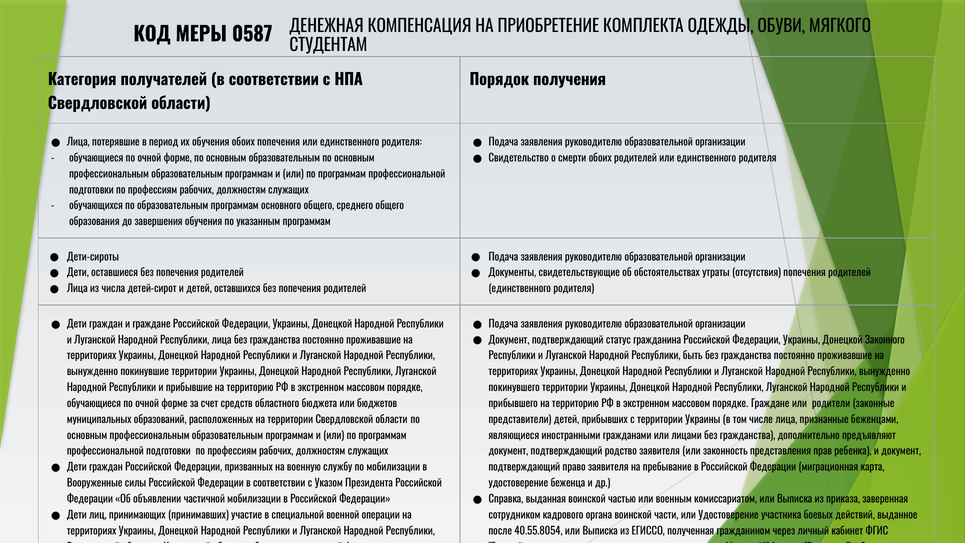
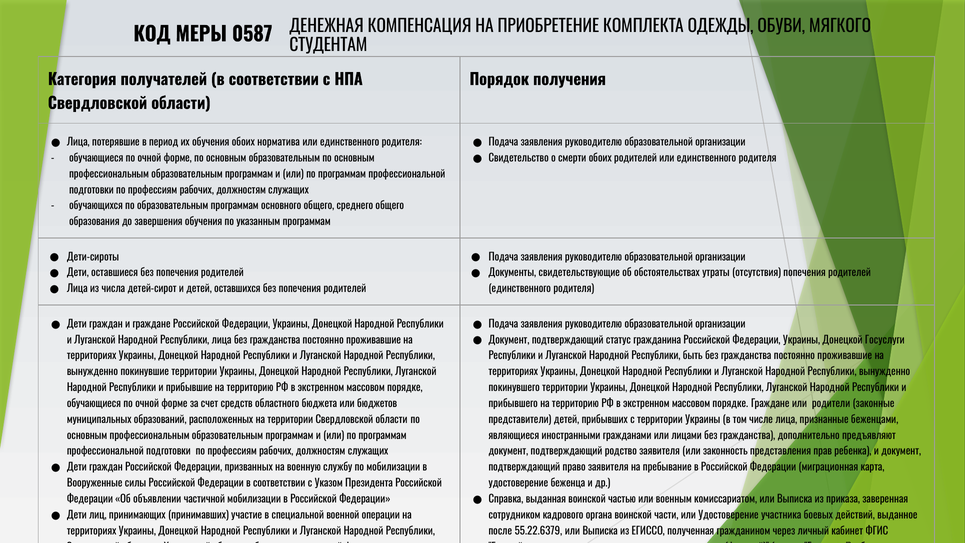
обоих попечения: попечения -> норматива (279, 142)
Донецкой Законного: Законного -> Госуслуги (885, 340)
40.55.8054: 40.55.8054 -> 55.22.6379 (538, 531)
